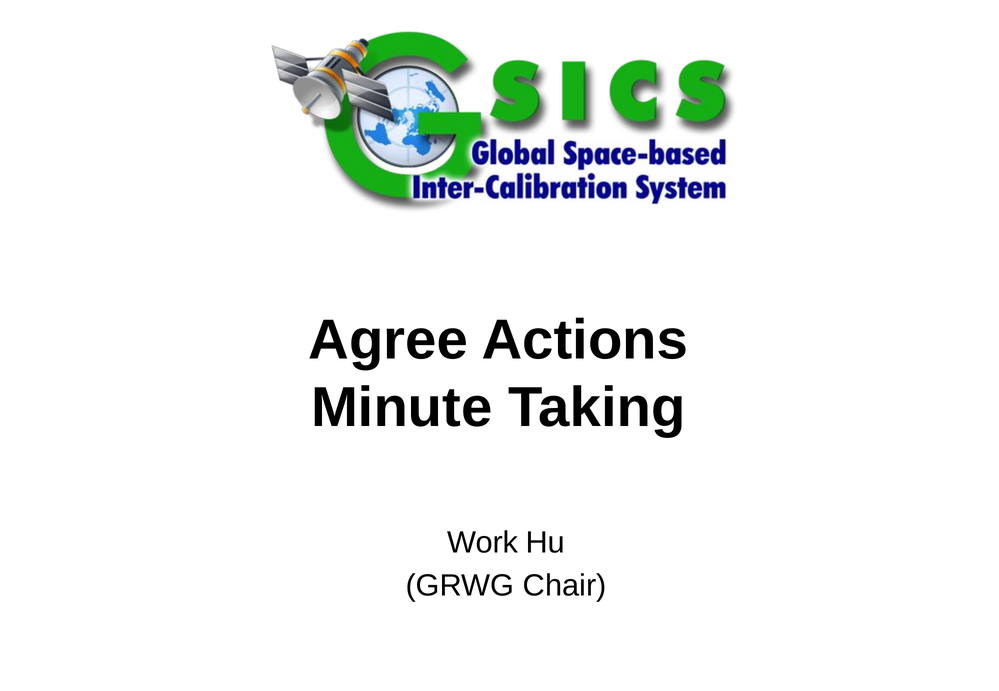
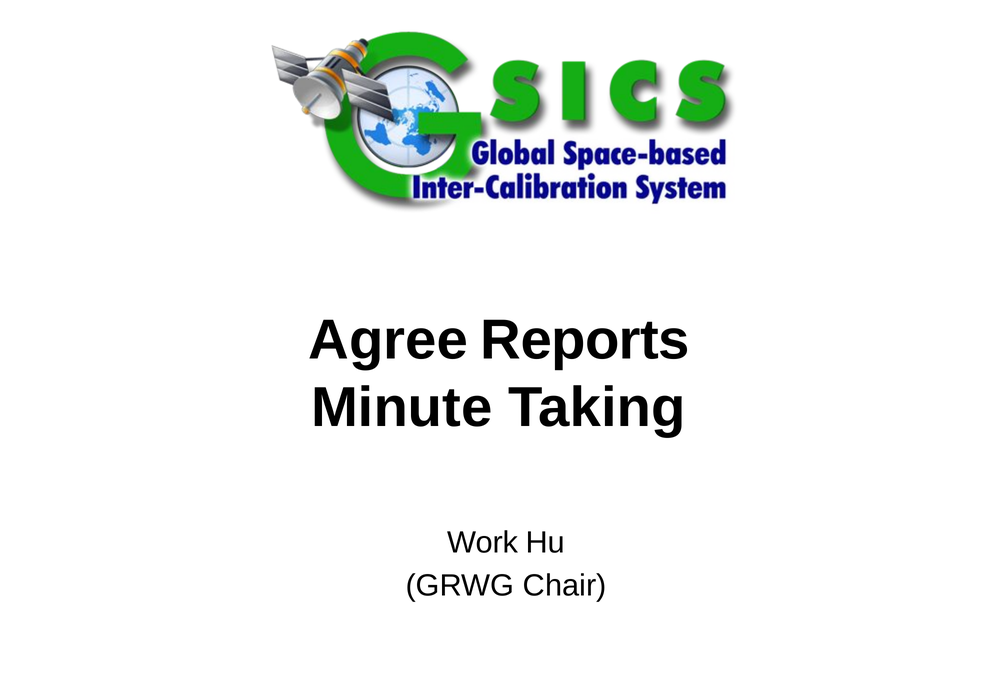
Actions: Actions -> Reports (585, 340)
